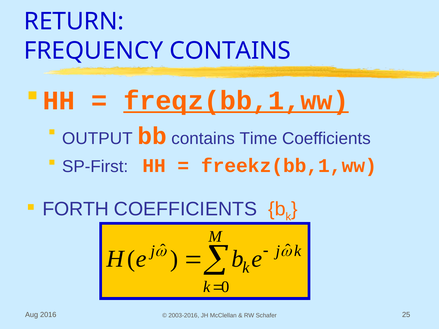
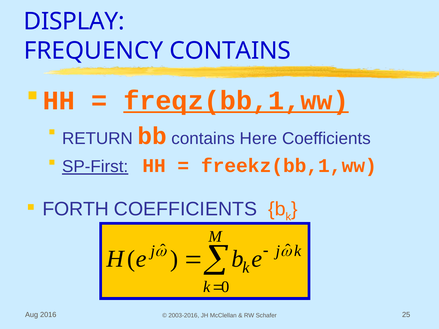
RETURN: RETURN -> DISPLAY (74, 21)
OUTPUT: OUTPUT -> RETURN (97, 138)
Time: Time -> Here (258, 138)
SP-First underline: none -> present (95, 167)
